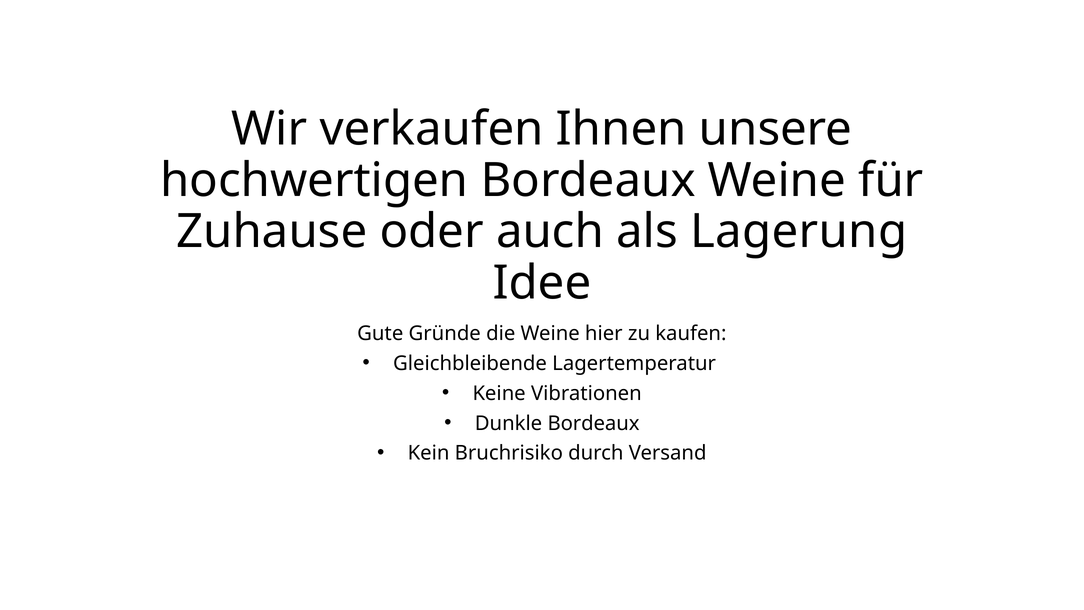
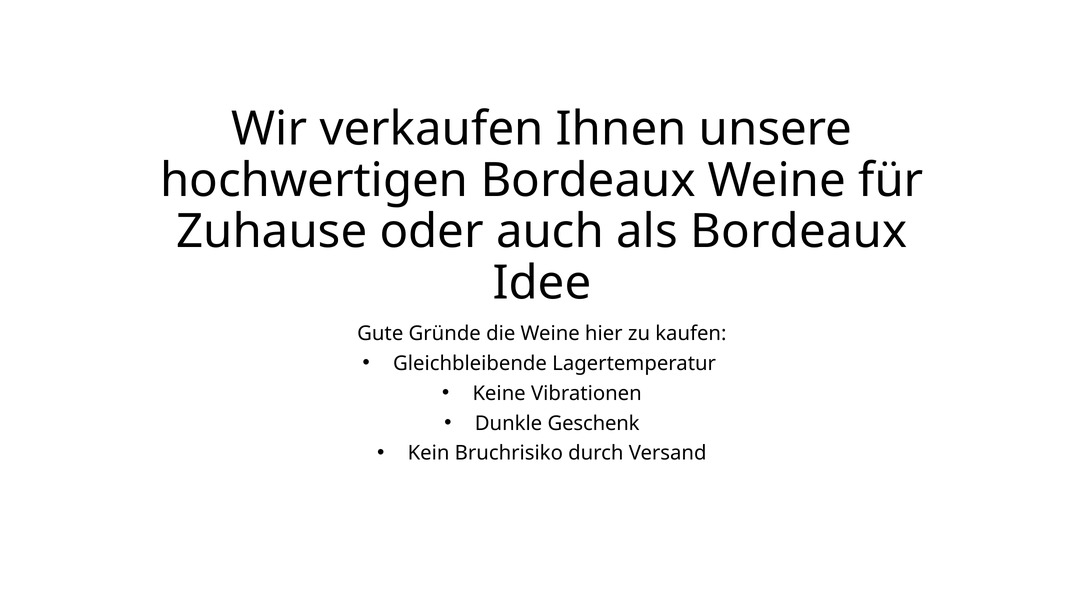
als Lagerung: Lagerung -> Bordeaux (799, 232)
Dunkle Bordeaux: Bordeaux -> Geschenk (594, 423)
